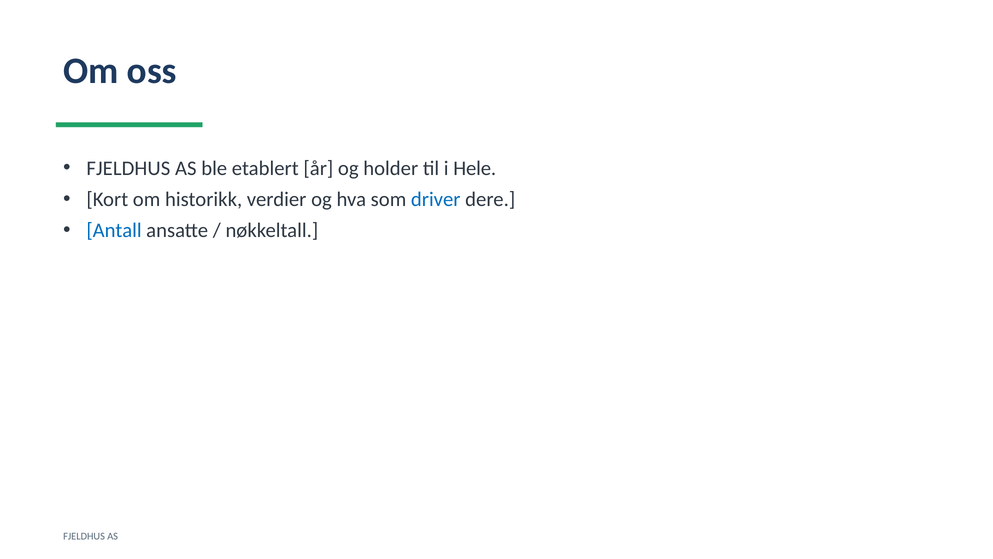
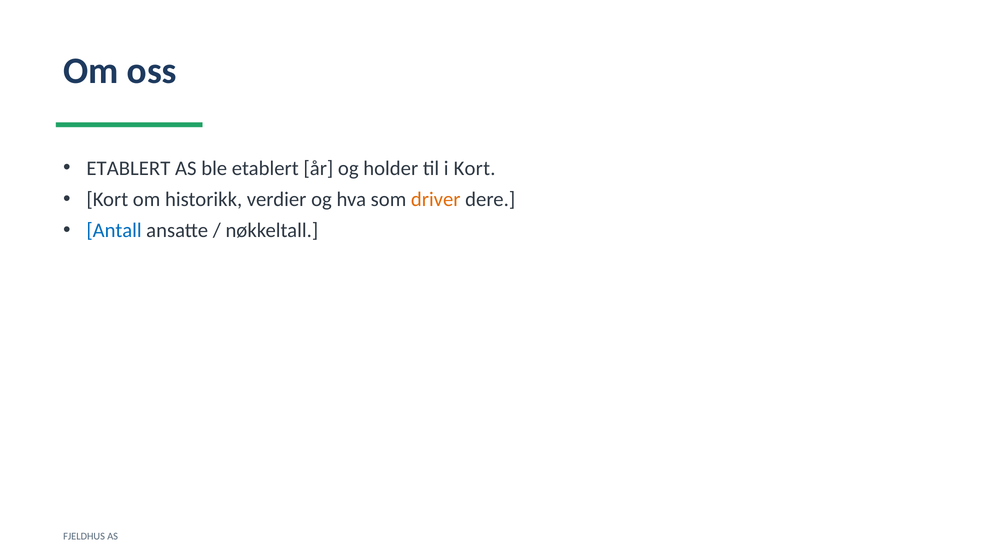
FJELDHUS: FJELDHUS -> ETABLERT (128, 168)
i Hele: Hele -> Kort (475, 168)
driver colour: blue -> orange (436, 199)
